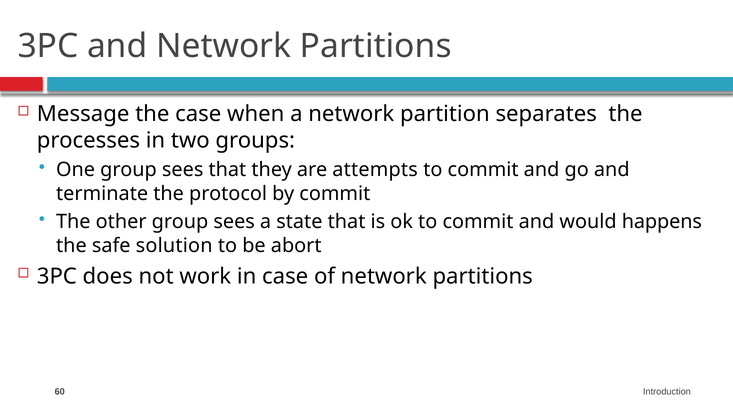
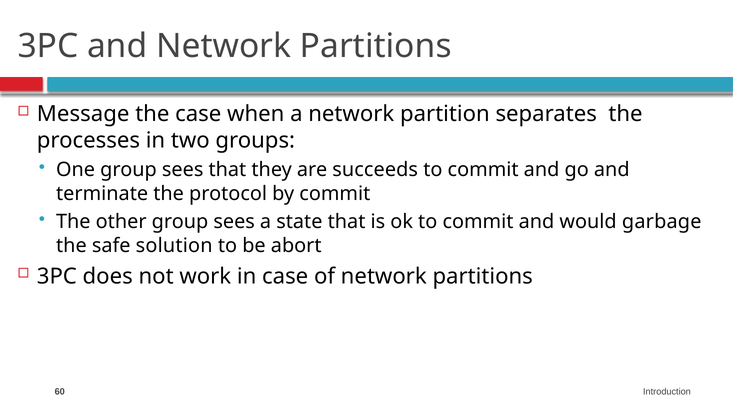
attempts: attempts -> succeeds (375, 170)
happens: happens -> garbage (662, 221)
